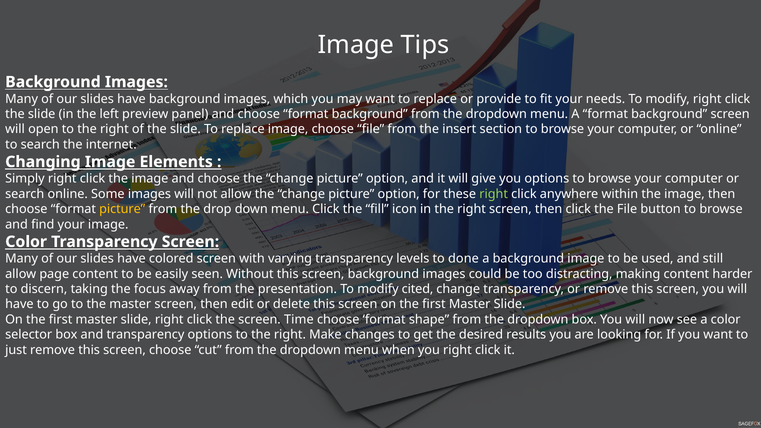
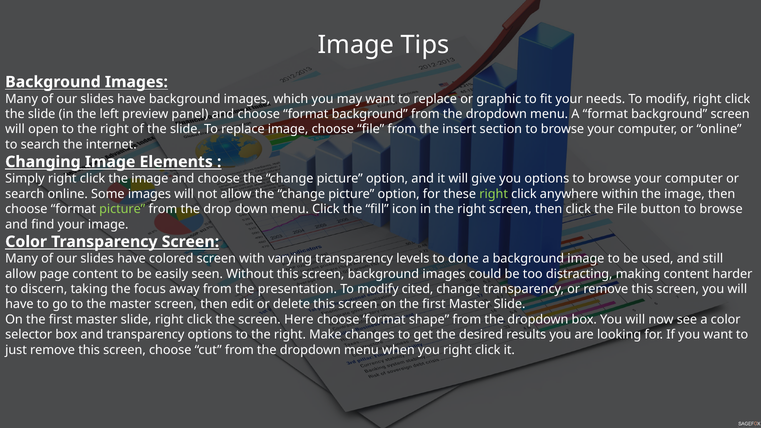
provide: provide -> graphic (499, 99)
picture colour: yellow -> light green (122, 209)
Time: Time -> Here (299, 320)
